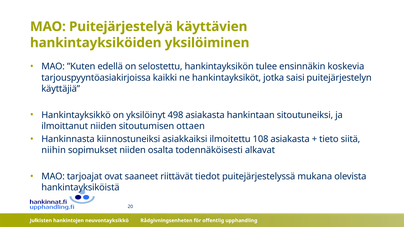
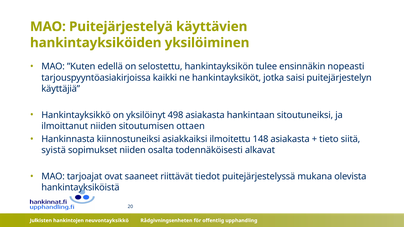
koskevia: koskevia -> nopeasti (346, 67)
108: 108 -> 148 (261, 139)
niihin: niihin -> syistä (54, 150)
